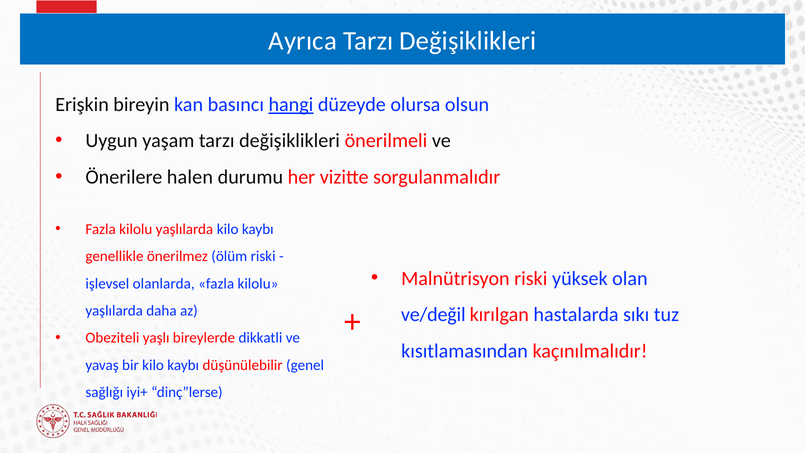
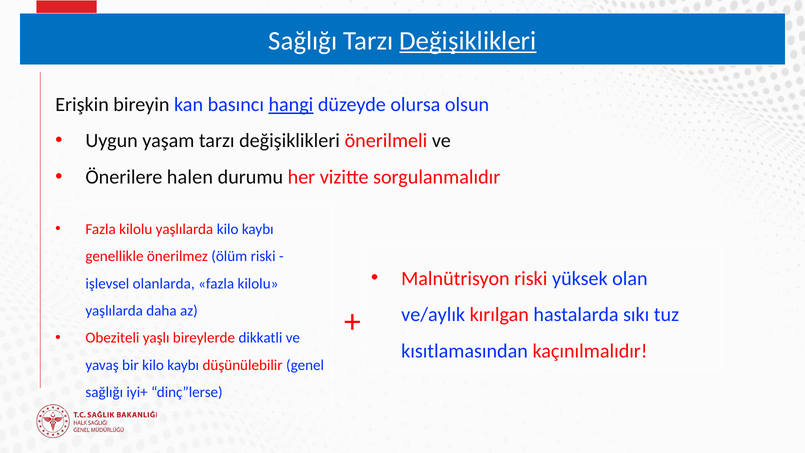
Ayrıca: Ayrıca -> Sağlığı (303, 41)
Değişiklikleri underline: none -> present (468, 41)
ve/değil: ve/değil -> ve/aylık (433, 315)
